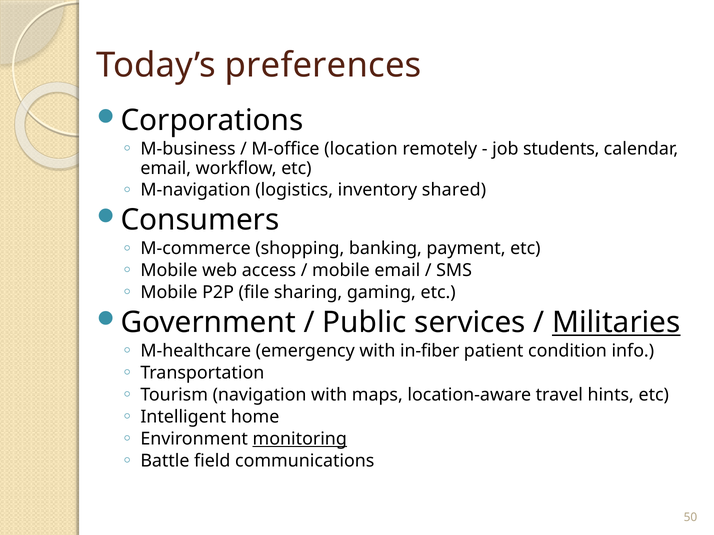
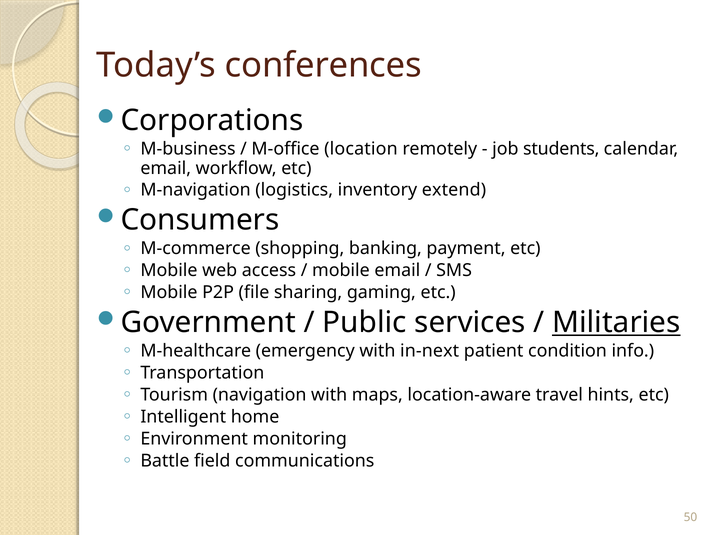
preferences: preferences -> conferences (323, 65)
shared: shared -> extend (454, 190)
in-fiber: in-fiber -> in-next (430, 351)
monitoring underline: present -> none (300, 439)
